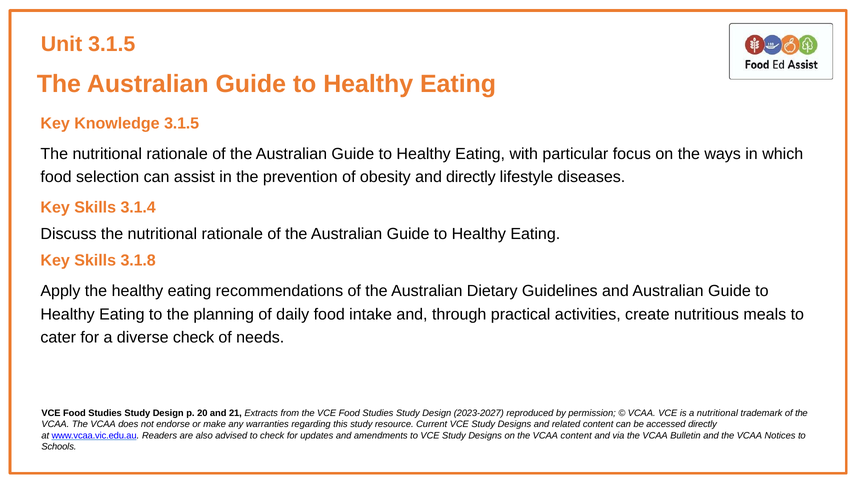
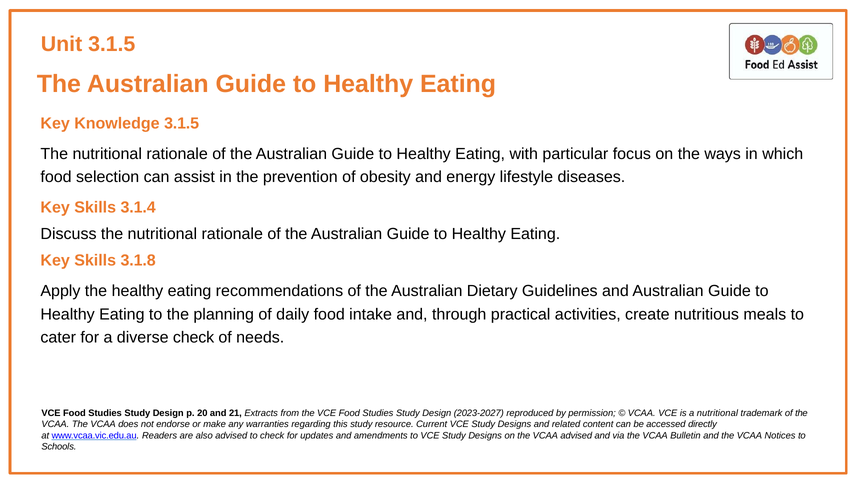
and directly: directly -> energy (471, 177)
VCAA content: content -> advised (576, 436)
